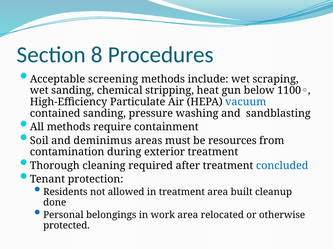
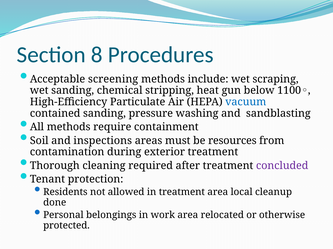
deminimus: deminimus -> inspections (103, 141)
concluded colour: blue -> purple (282, 166)
built: built -> local (242, 193)
